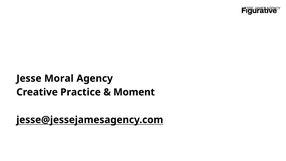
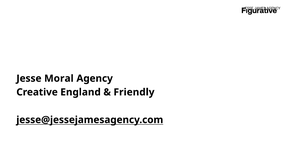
Practice: Practice -> England (81, 92)
Moment: Moment -> Friendly (134, 92)
